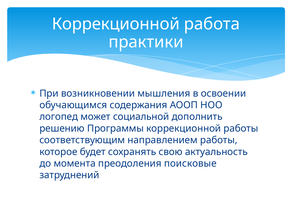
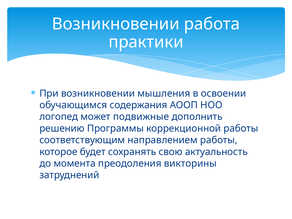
Коррекционной: Коррекционной -> Возникновении (116, 24)
социальной: социальной -> подвижные (141, 117)
поисковые: поисковые -> викторины (190, 163)
